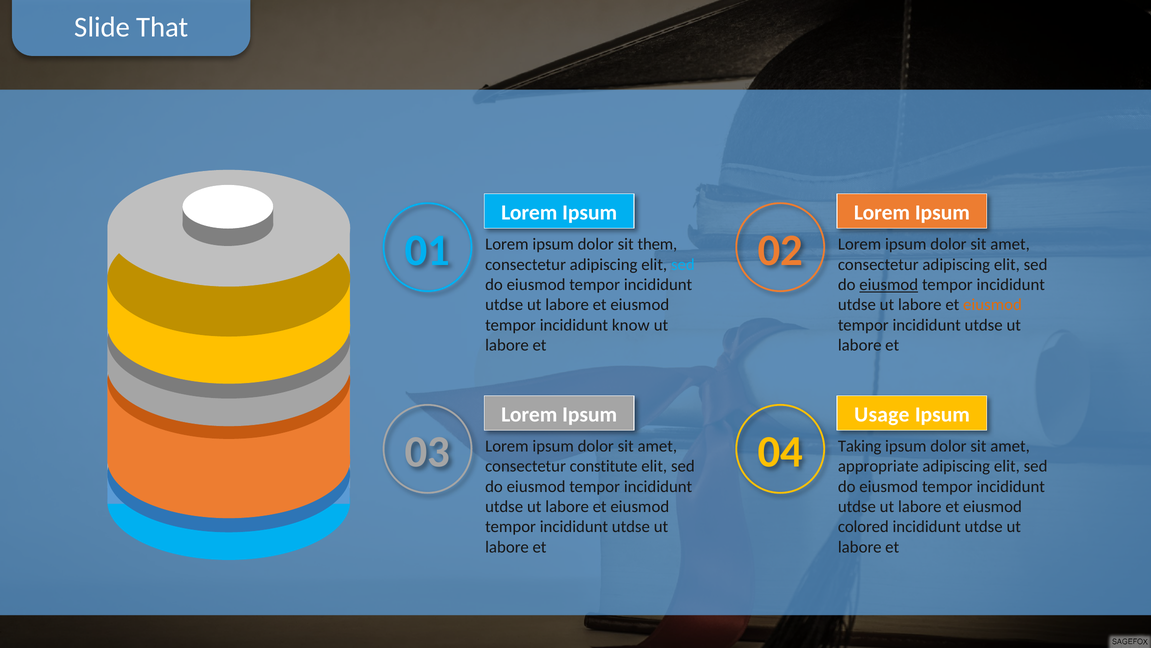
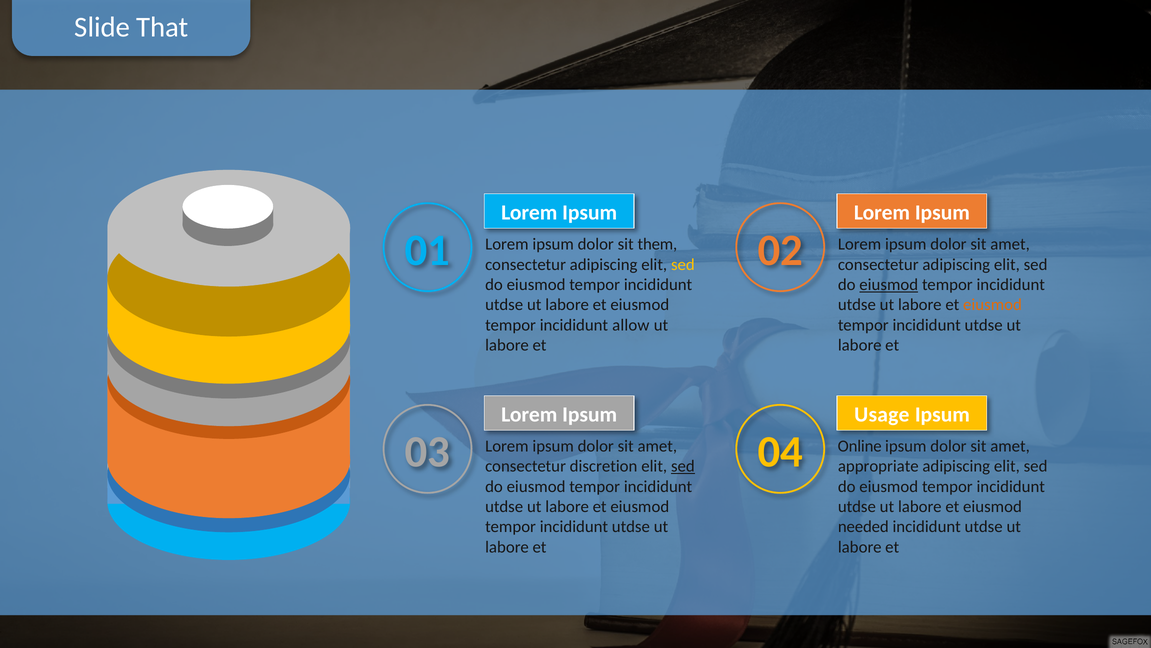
sed colour: light blue -> yellow (683, 264)
know: know -> allow (631, 325)
Taking: Taking -> Online (860, 446)
constitute: constitute -> discretion (604, 466)
sed underline: none -> present (683, 466)
colored: colored -> needed (863, 526)
